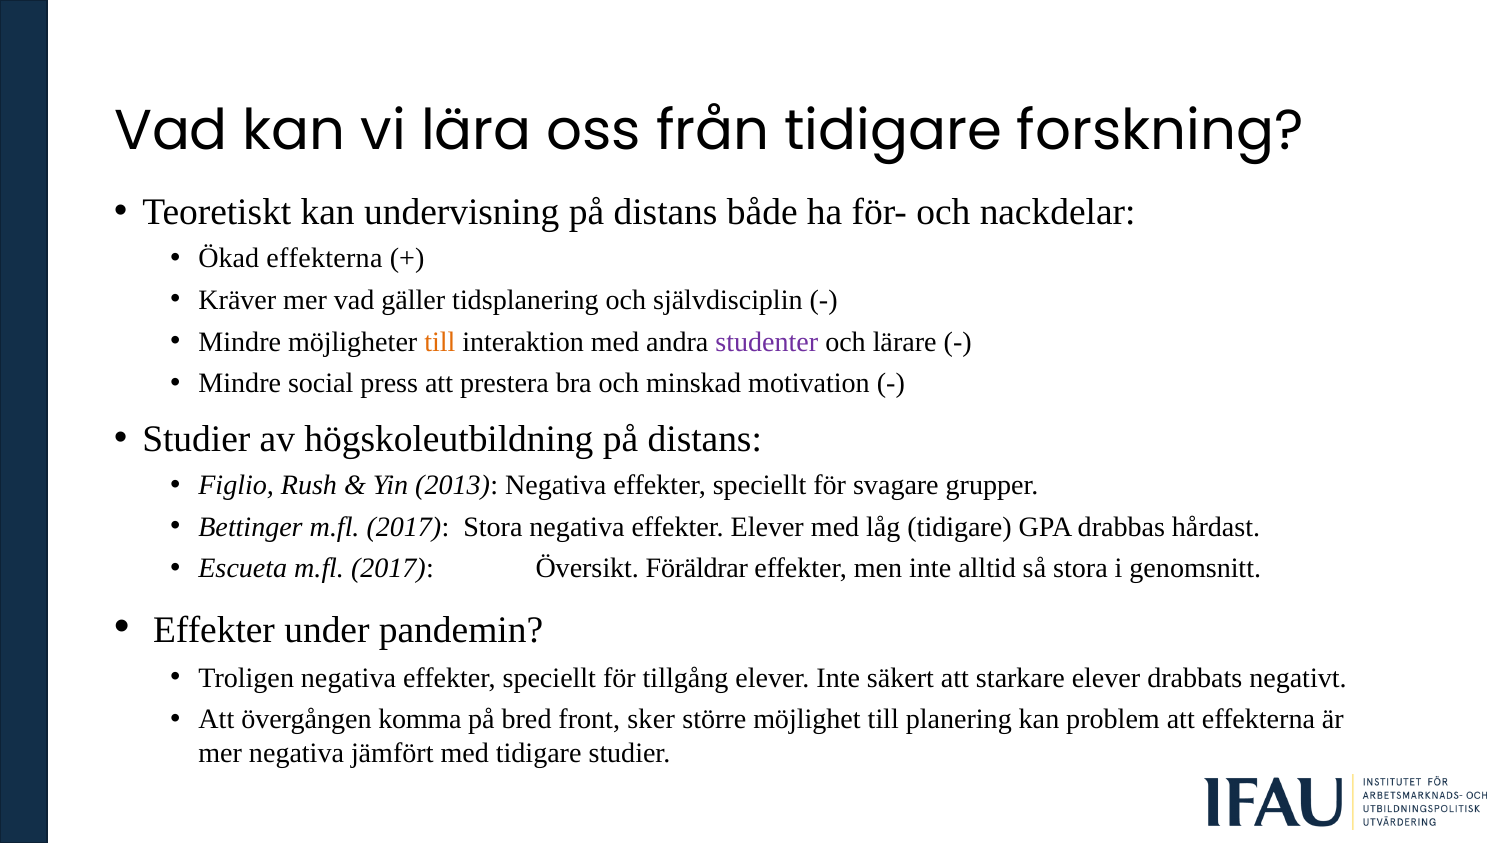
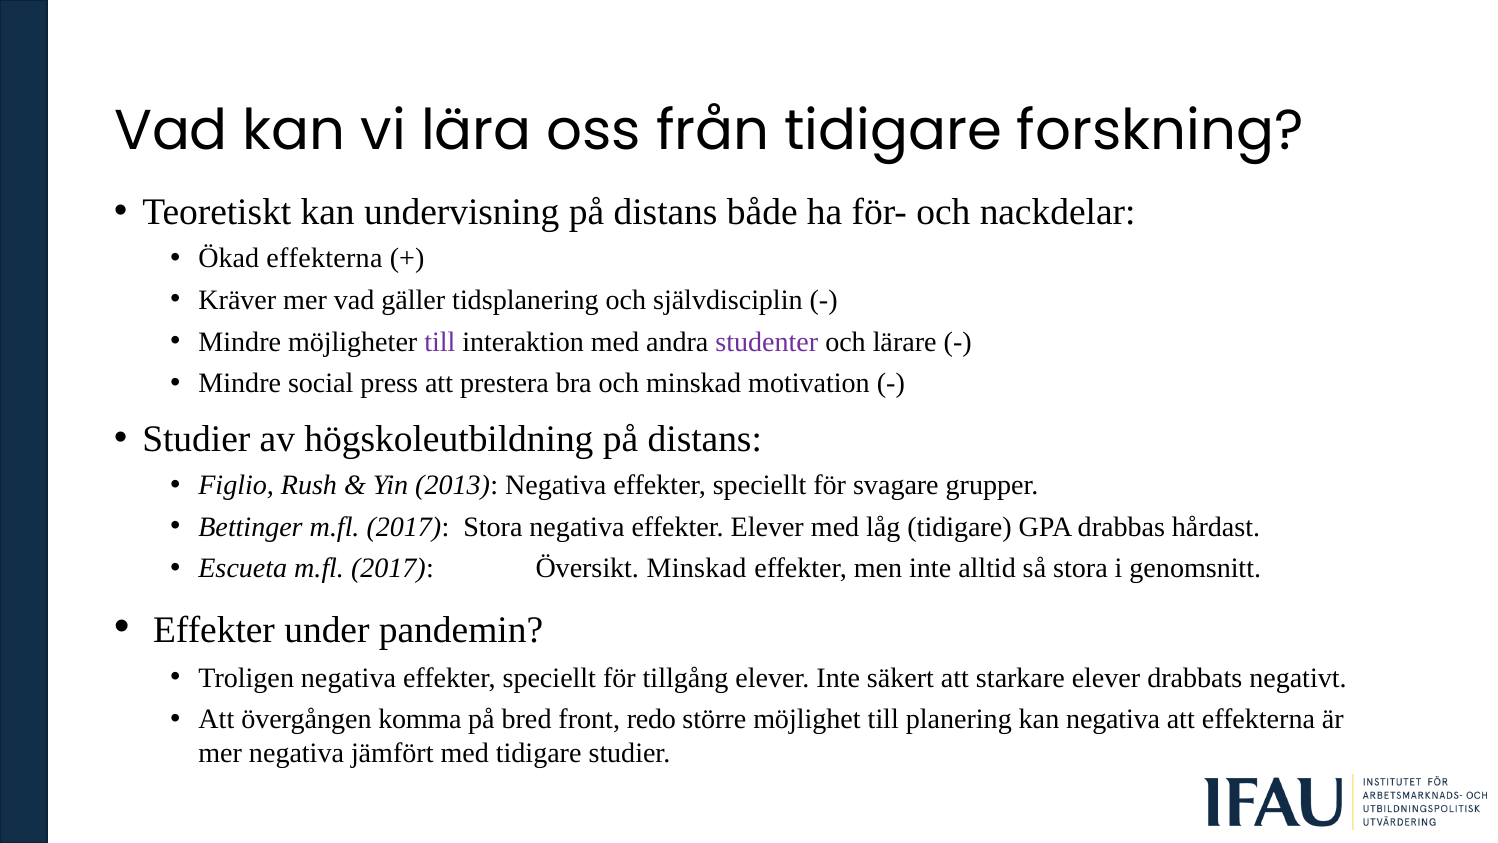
till colour: orange -> purple (440, 342)
Översikt Föräldrar: Föräldrar -> Minskad (697, 568)
sker: sker -> redo (651, 719)
kan problem: problem -> negativa (1113, 719)
